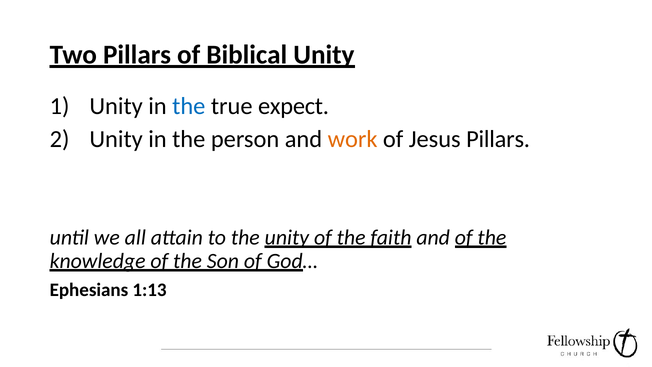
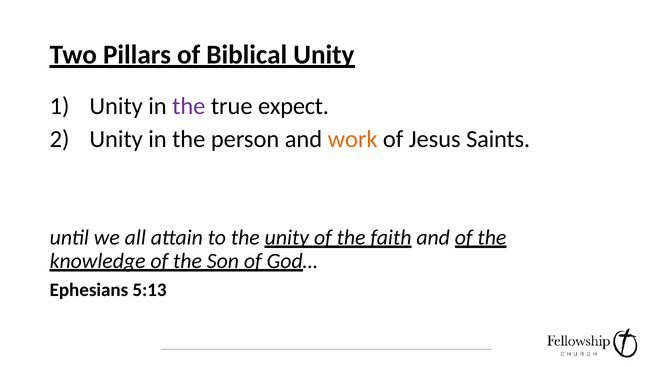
the colour: blue -> purple (189, 106)
Jesus Pillars: Pillars -> Saints (498, 139)
1:13: 1:13 -> 5:13 (150, 290)
